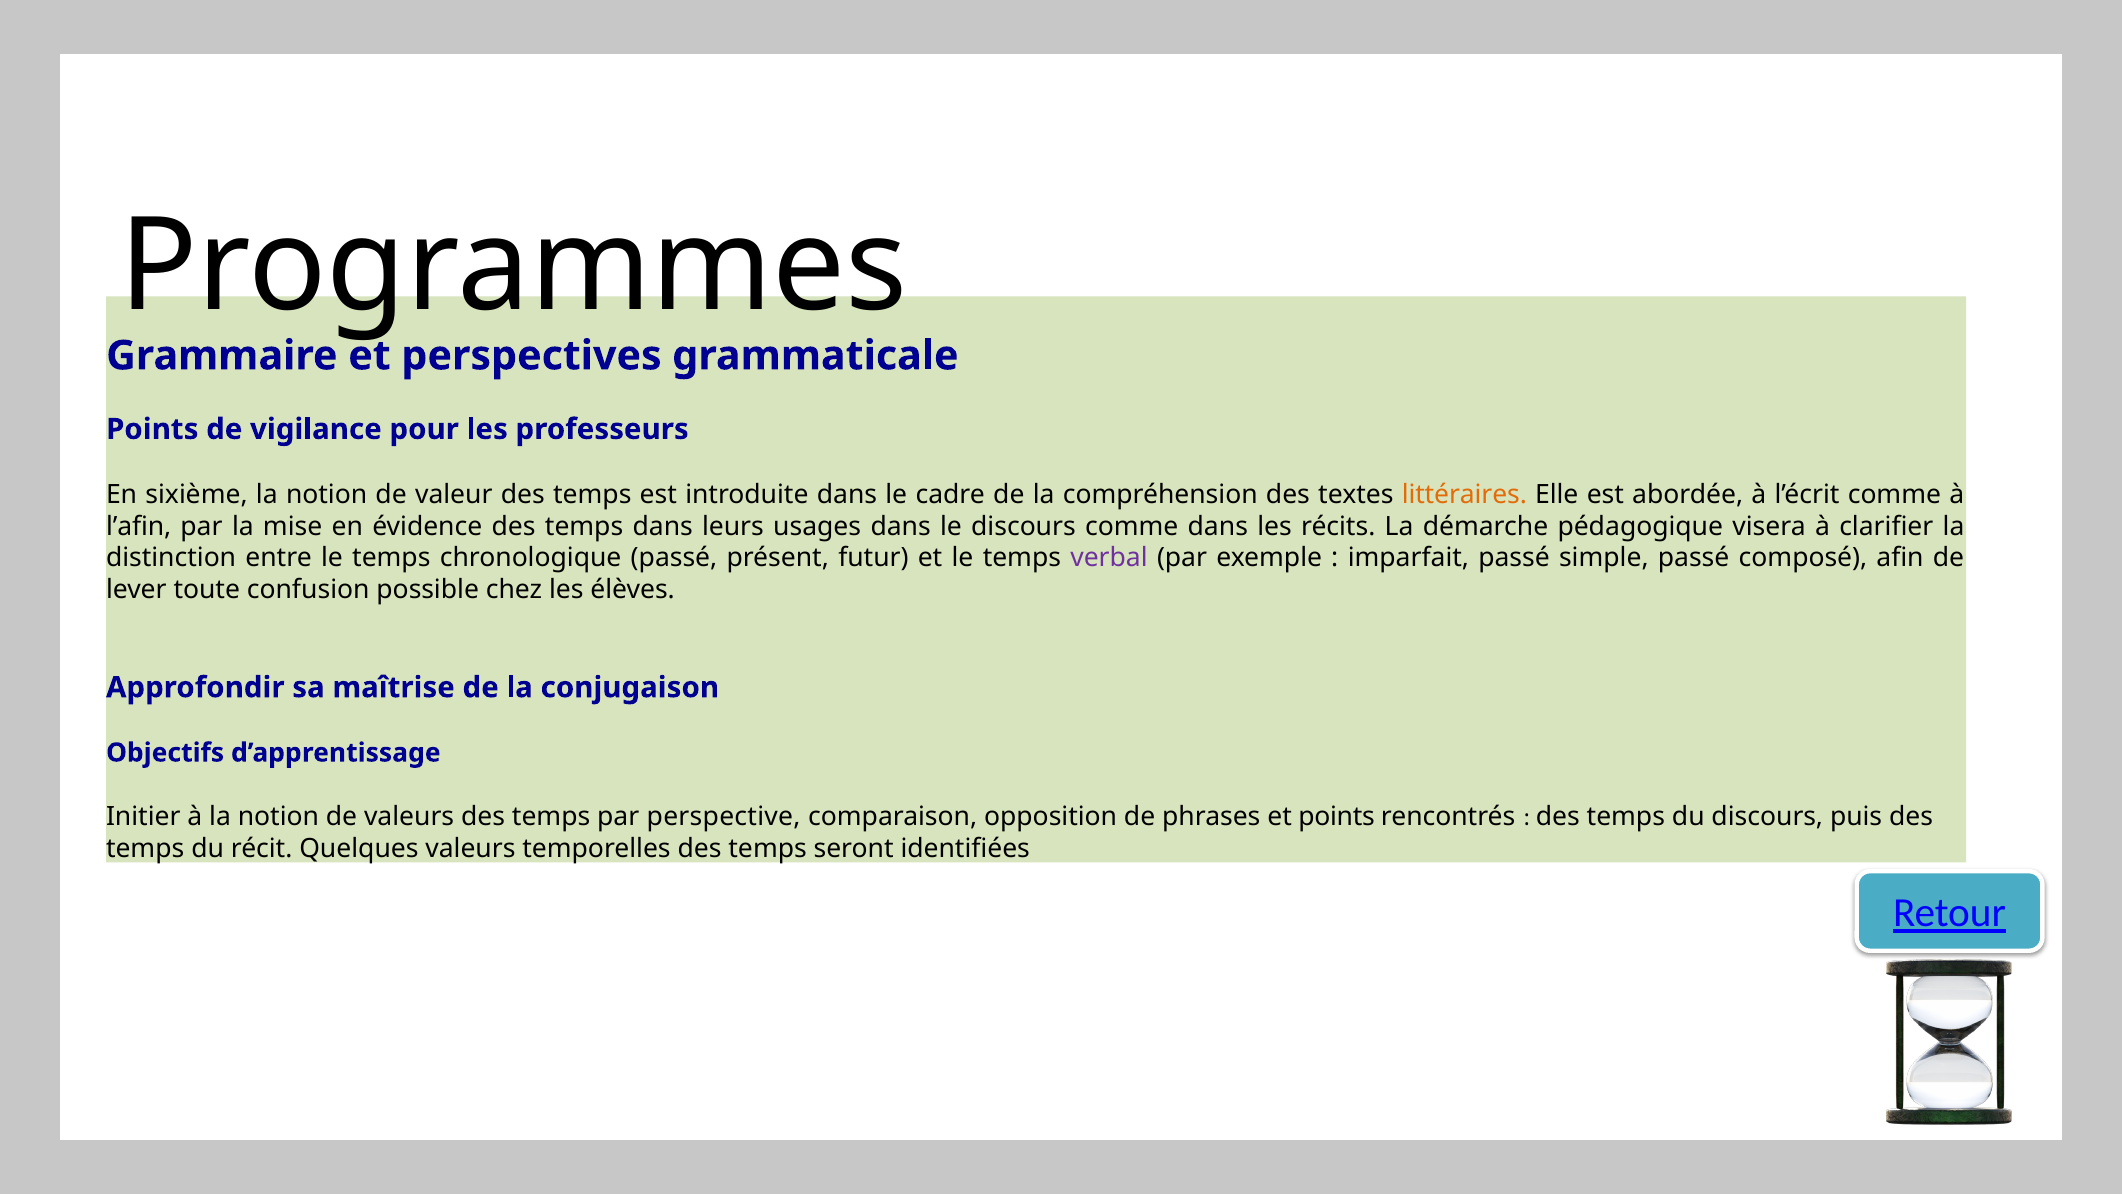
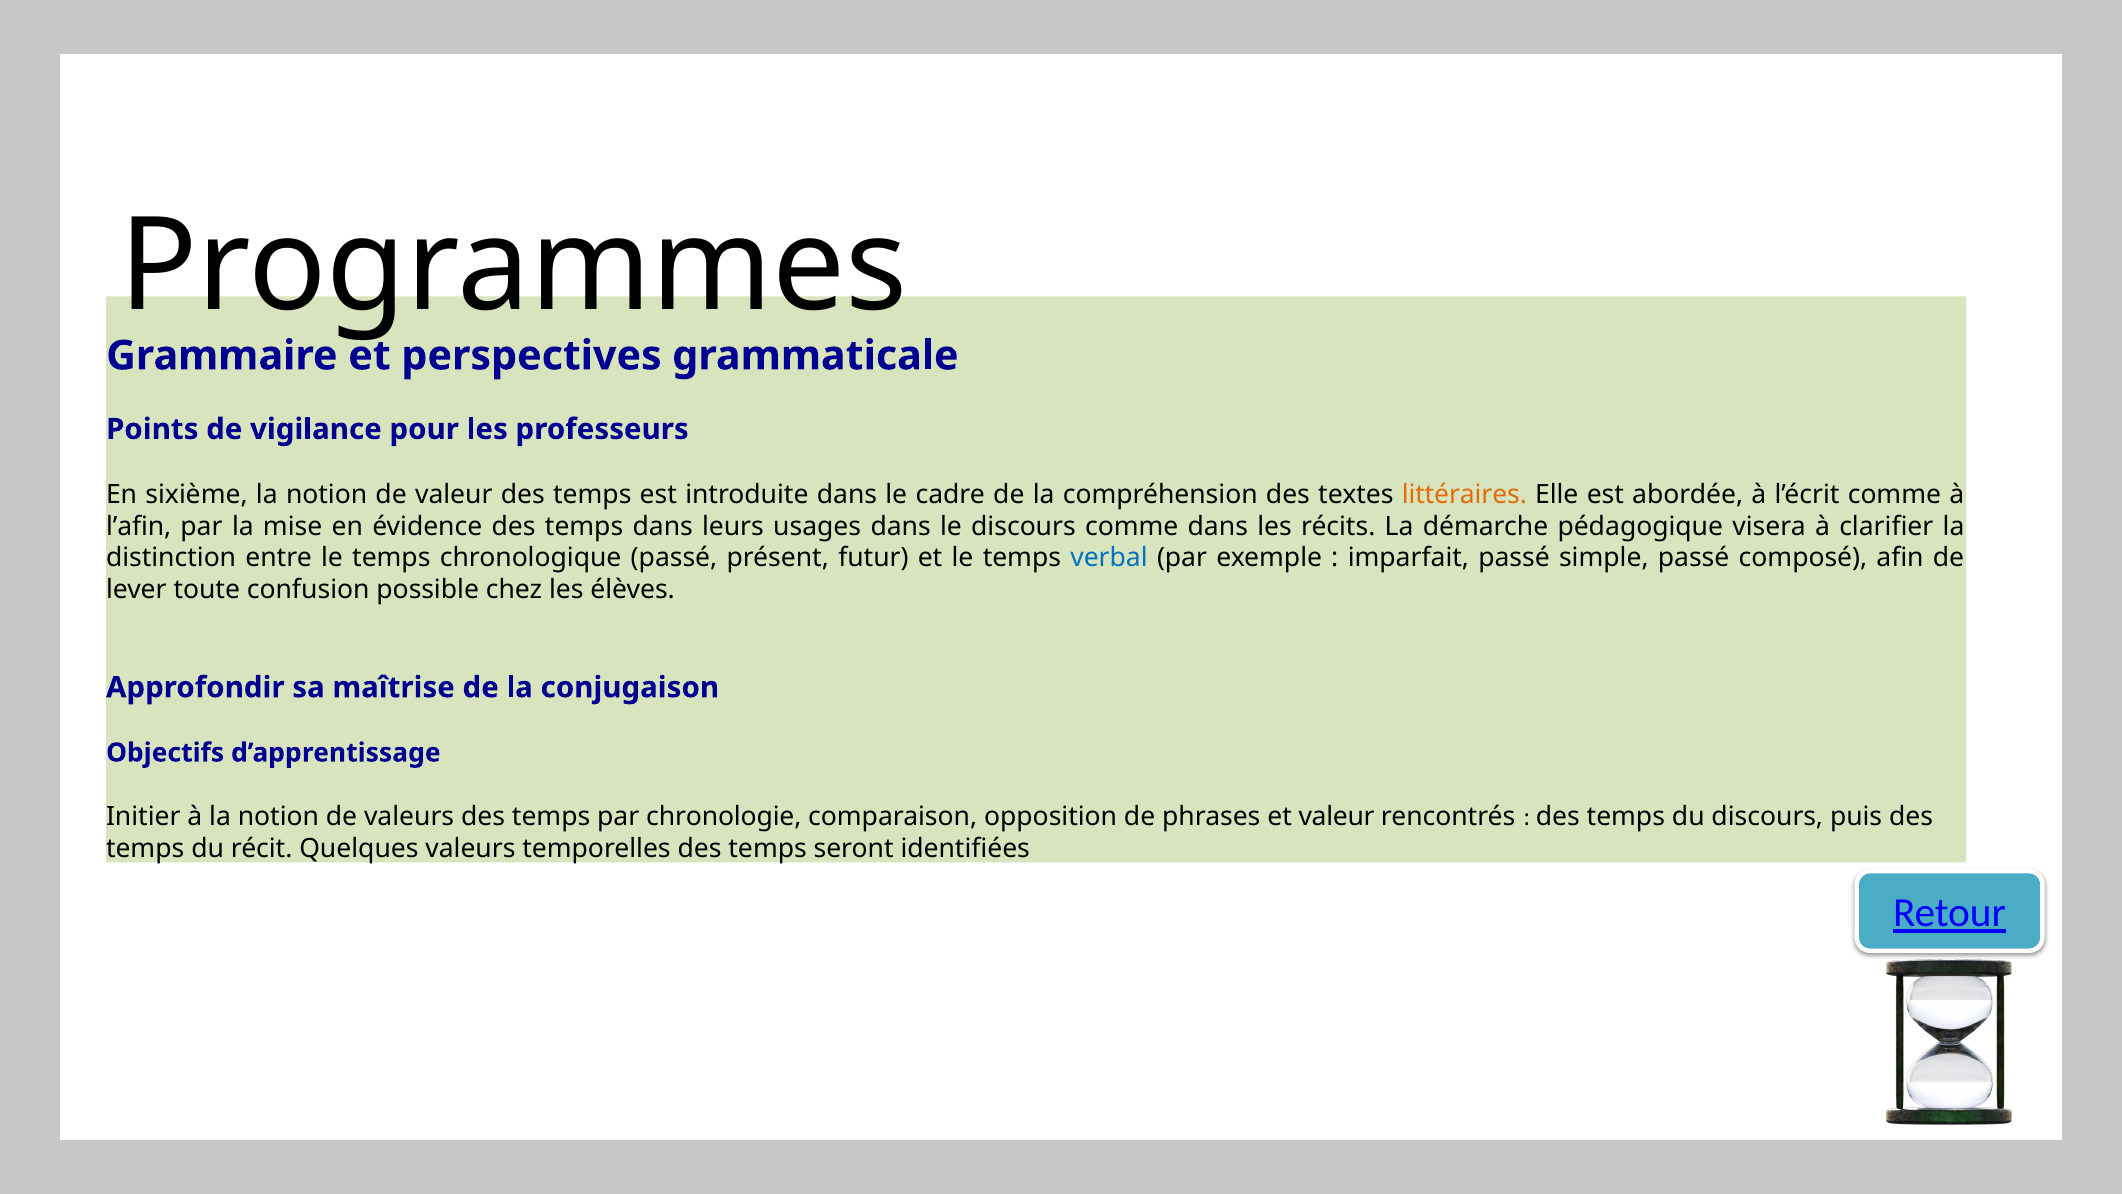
verbal colour: purple -> blue (1109, 558)
perspective: perspective -> chronologie (724, 816)
et points: points -> valeur (1337, 816)
